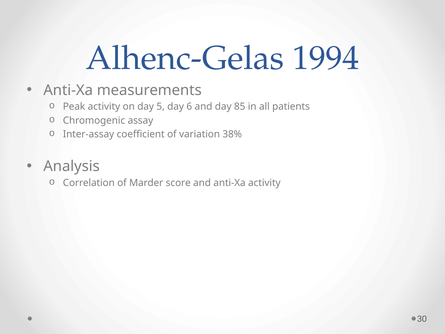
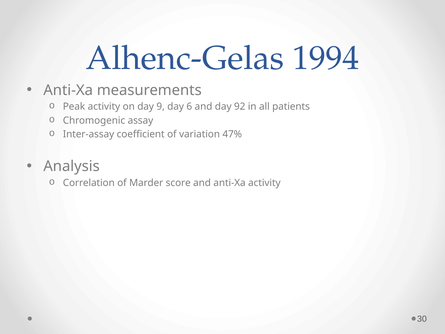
5: 5 -> 9 (161, 107)
85: 85 -> 92 (240, 107)
38%: 38% -> 47% (232, 134)
